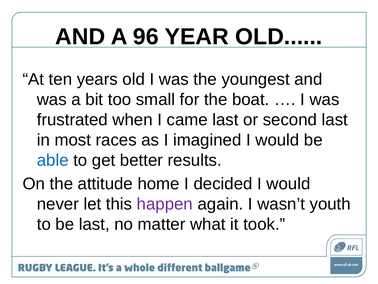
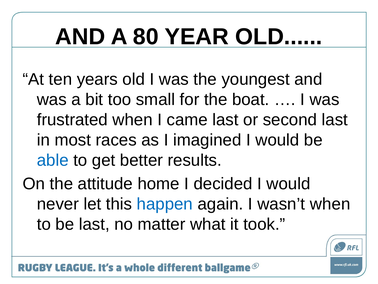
96: 96 -> 80 (146, 37)
happen colour: purple -> blue (165, 204)
wasn’t youth: youth -> when (330, 204)
